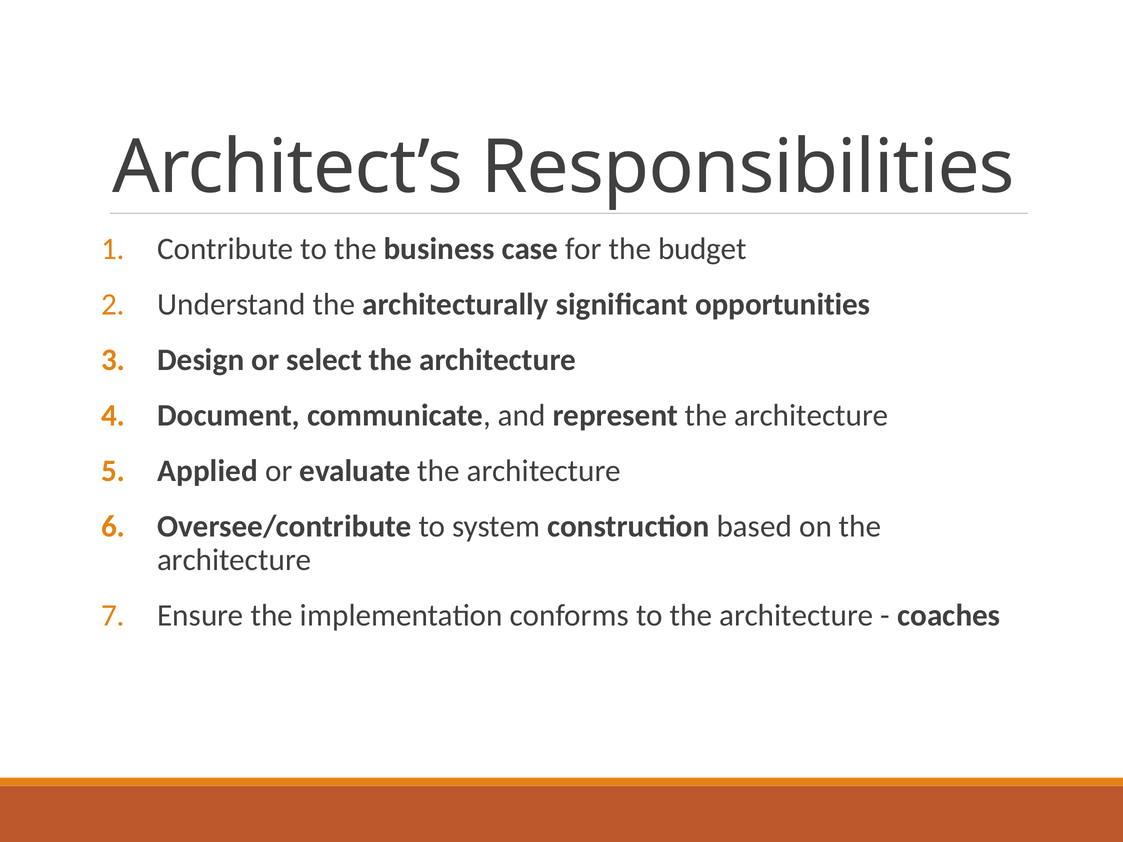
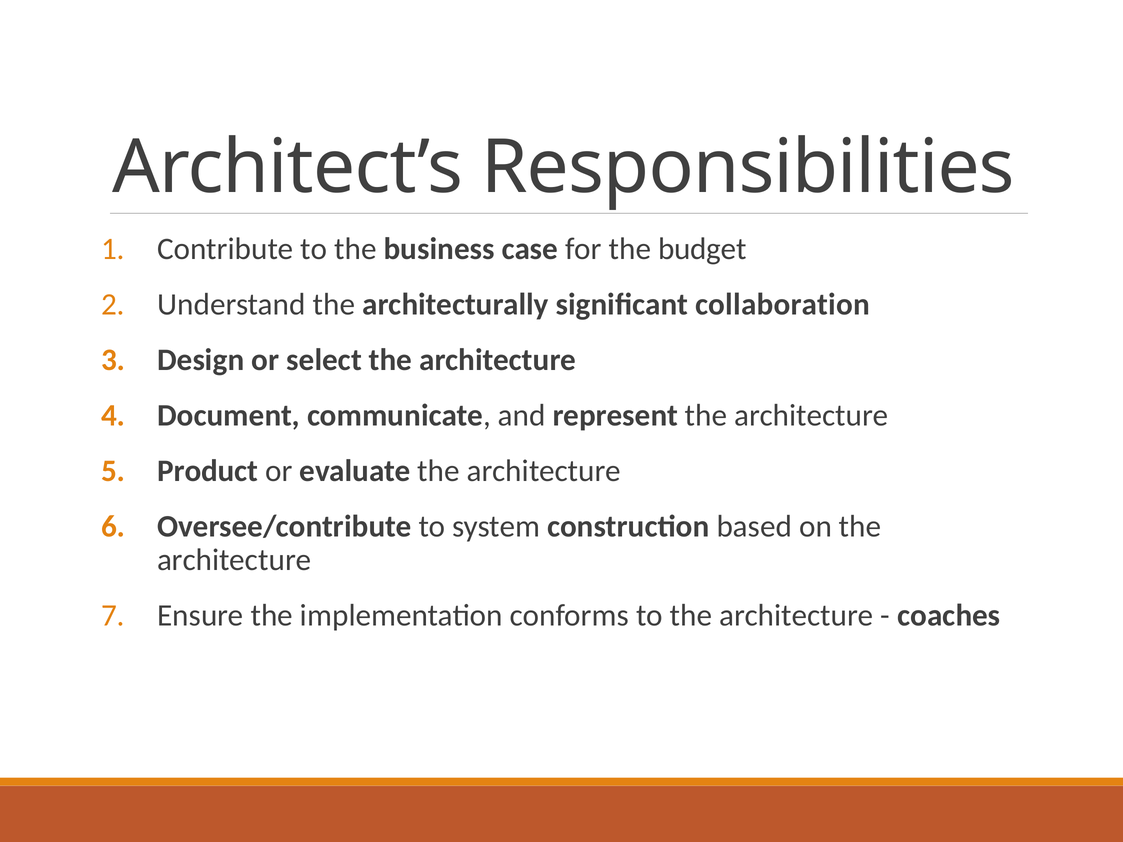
opportunities: opportunities -> collaboration (783, 304)
Applied: Applied -> Product (208, 471)
